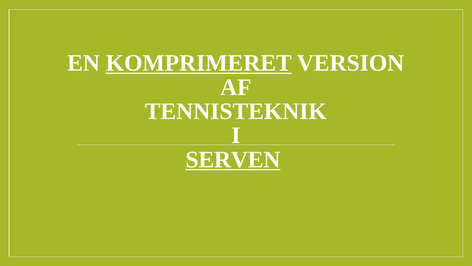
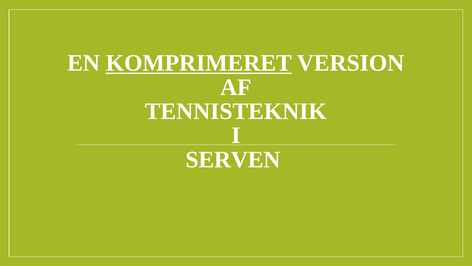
SERVEN underline: present -> none (233, 159)
